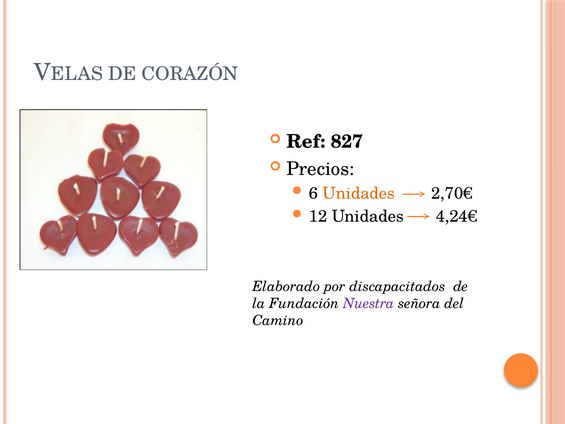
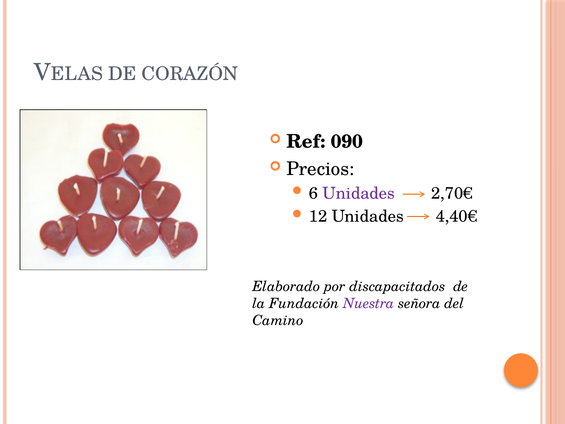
827: 827 -> 090 (347, 142)
Unidades colour: orange -> purple (359, 193)
4,24€: 4,24€ -> 4,40€ (456, 216)
